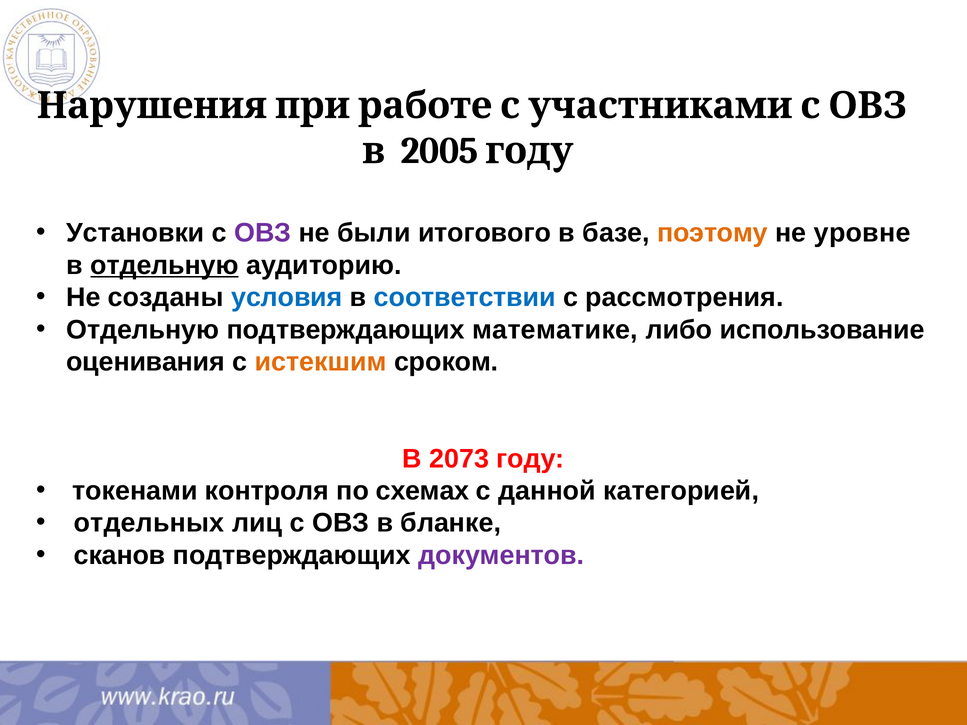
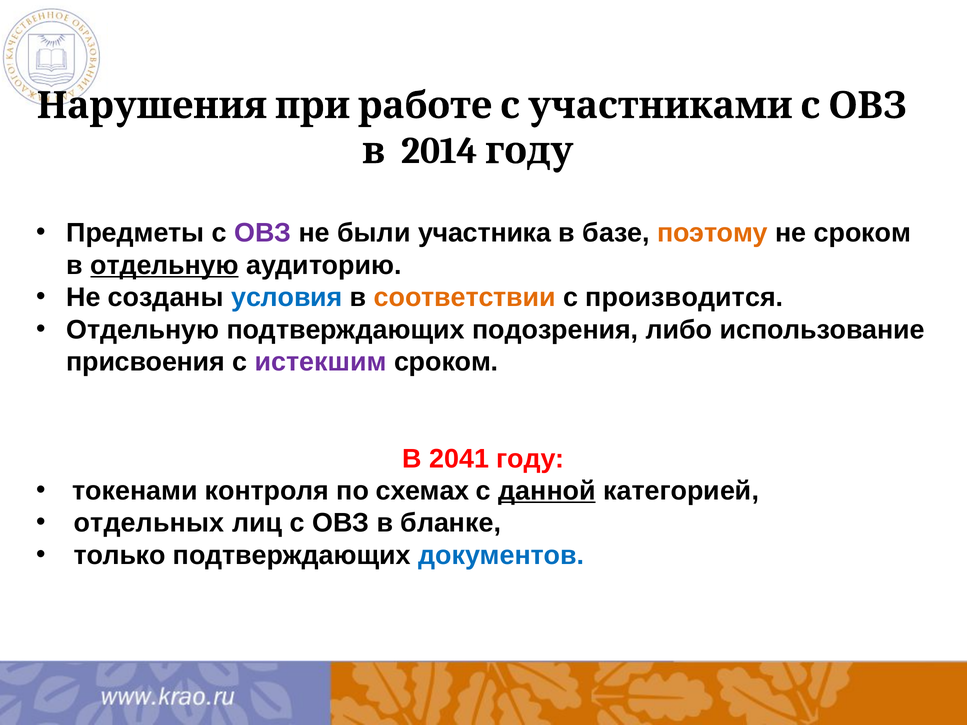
2005: 2005 -> 2014 (440, 151)
Установки: Установки -> Предметы (135, 233)
итогового: итогового -> участника (485, 233)
не уровне: уровне -> сроком (862, 233)
соответствии colour: blue -> orange (465, 298)
рассмотрения: рассмотрения -> производится (684, 298)
математике: математике -> подозрения (555, 330)
оценивания: оценивания -> присвоения (146, 362)
истекшим colour: orange -> purple (320, 362)
2073: 2073 -> 2041 (459, 459)
данной underline: none -> present (547, 491)
сканов: сканов -> только (120, 556)
документов colour: purple -> blue (501, 556)
